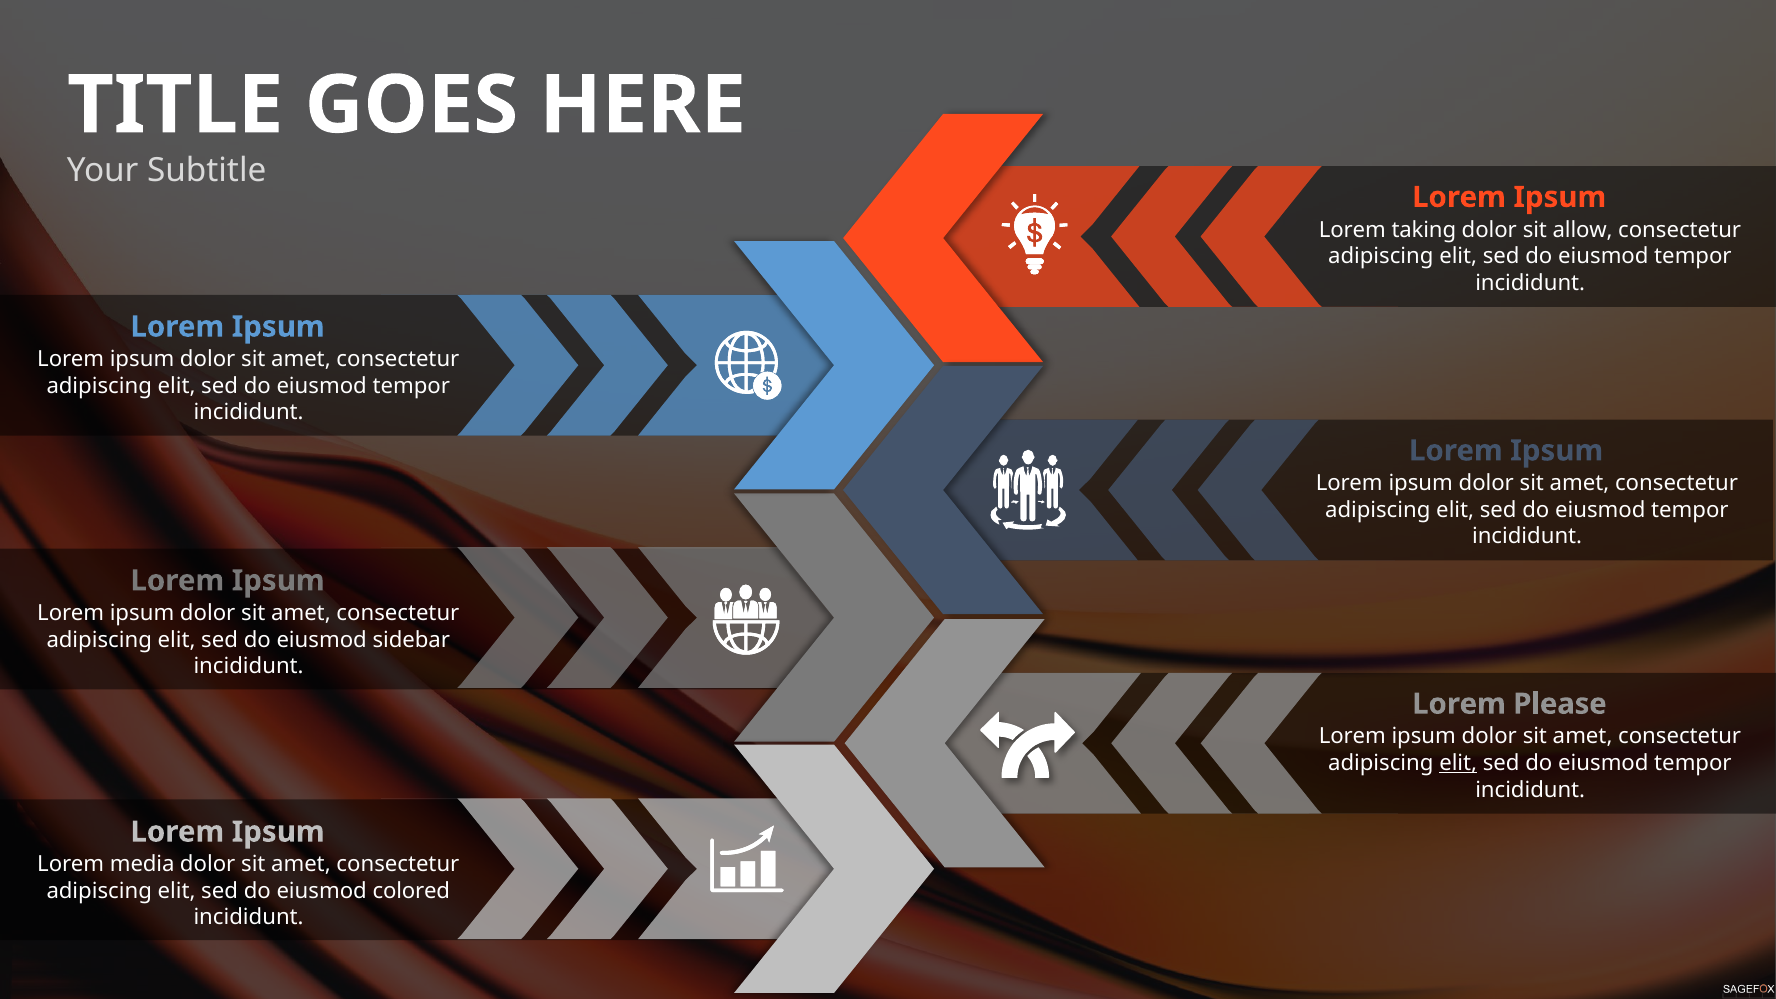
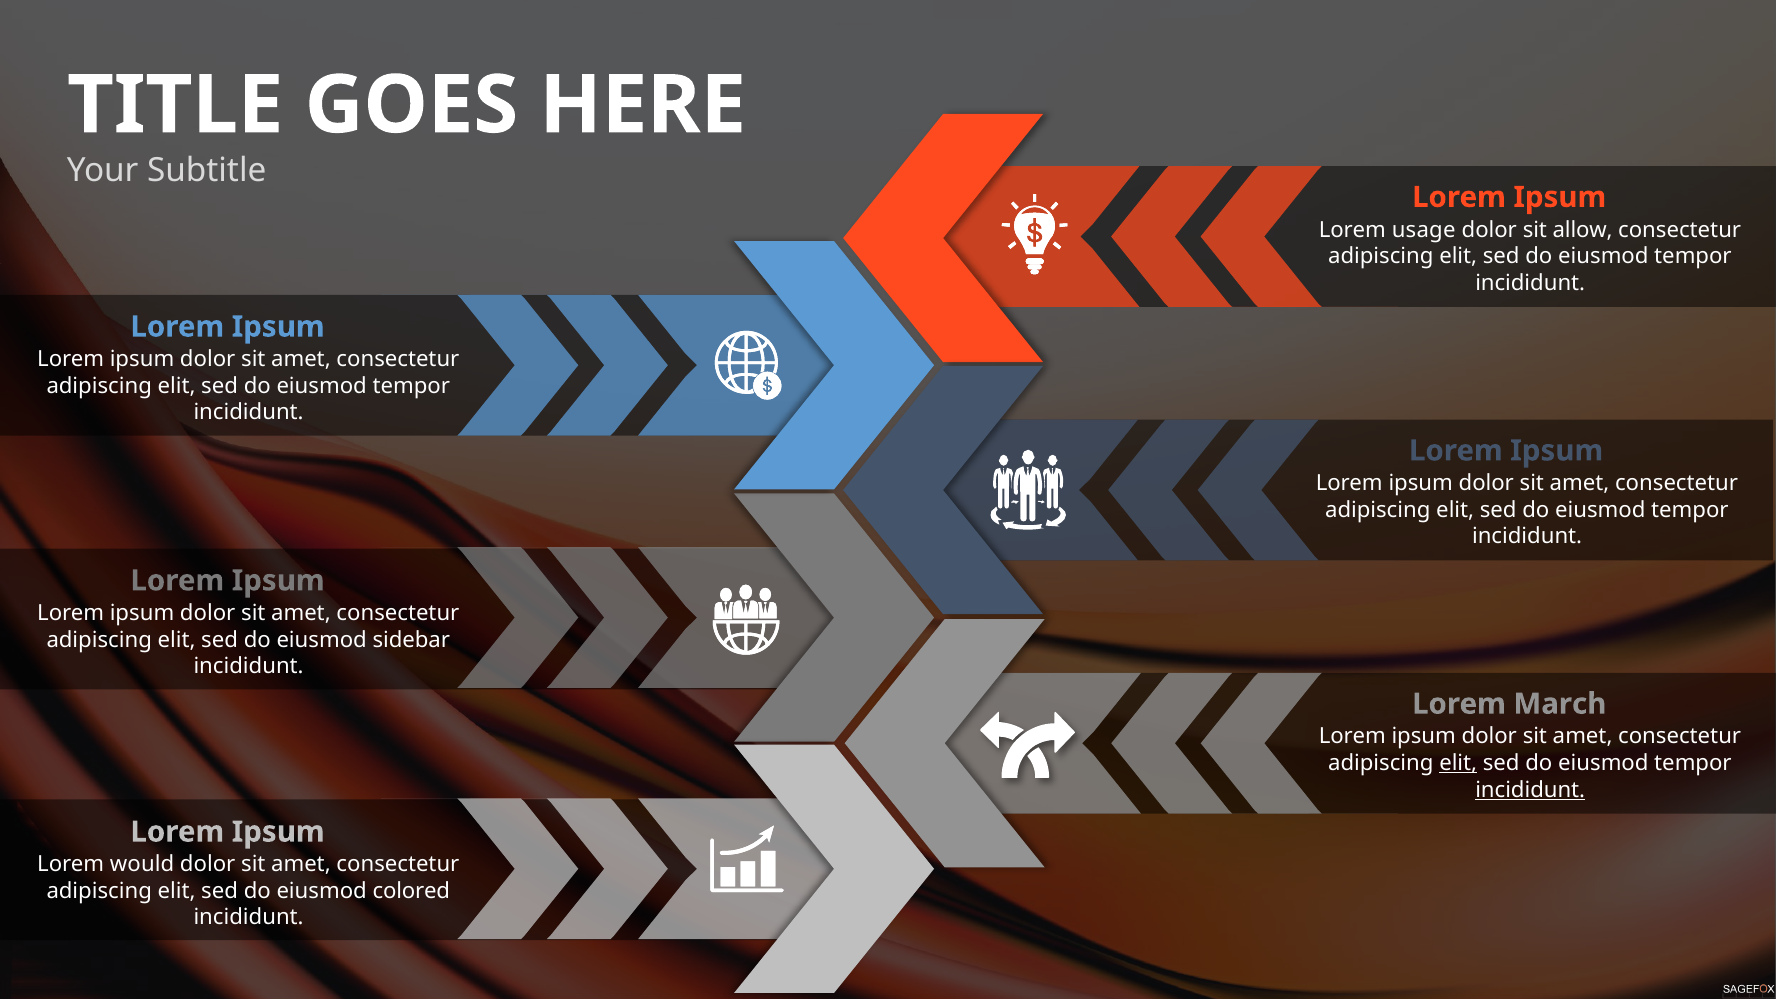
taking: taking -> usage (1424, 230)
Please: Please -> March (1560, 704)
incididunt underline: none -> present (1530, 790)
media: media -> would (142, 864)
